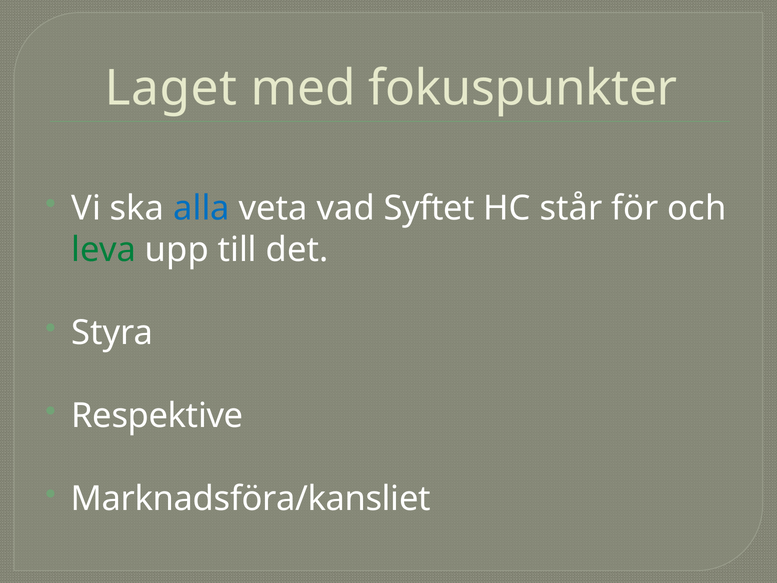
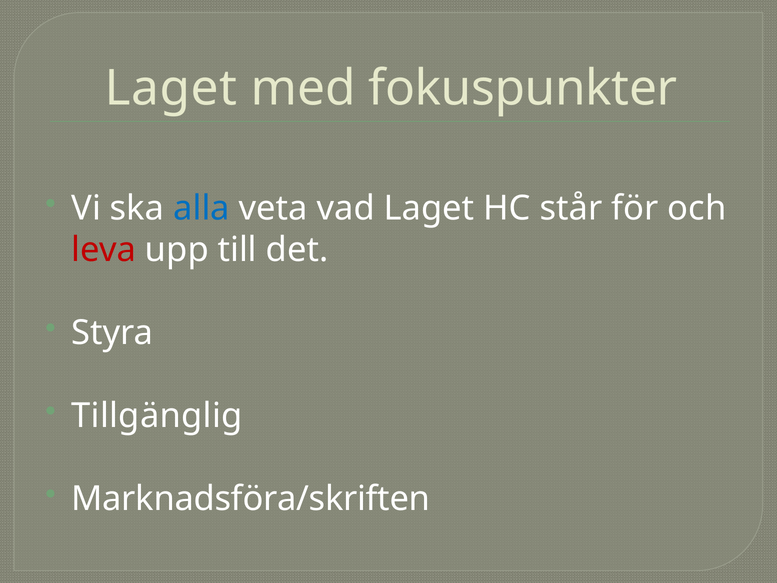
vad Syftet: Syftet -> Laget (429, 208)
leva colour: green -> red (104, 250)
Respektive: Respektive -> Tillgänglig (157, 416)
Marknadsföra/kansliet: Marknadsföra/kansliet -> Marknadsföra/skriften (251, 498)
